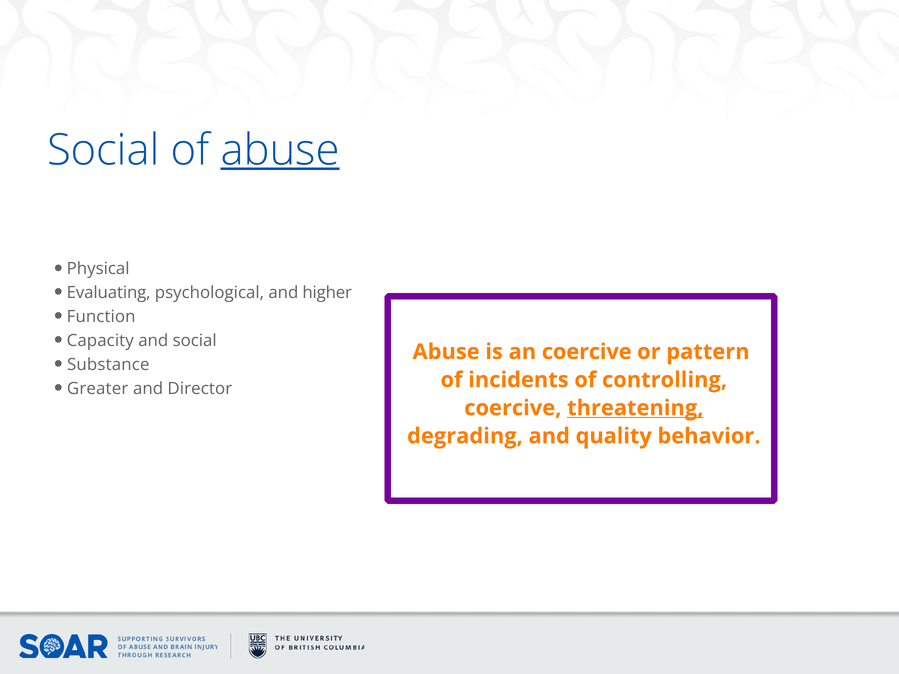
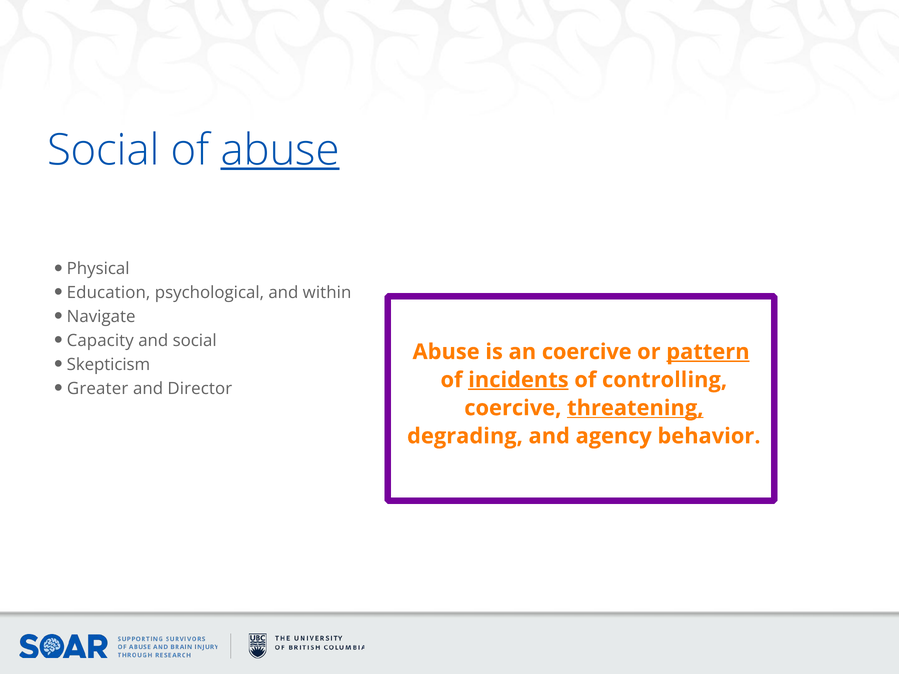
Evaluating: Evaluating -> Education (109, 293)
higher: higher -> within (327, 293)
Function: Function -> Navigate (101, 317)
pattern underline: none -> present (708, 352)
Substance: Substance -> Skepticism (108, 365)
incidents underline: none -> present (518, 380)
quality: quality -> agency (614, 436)
